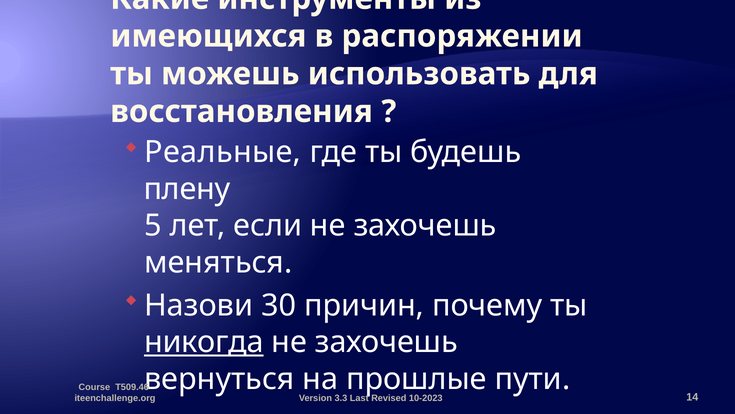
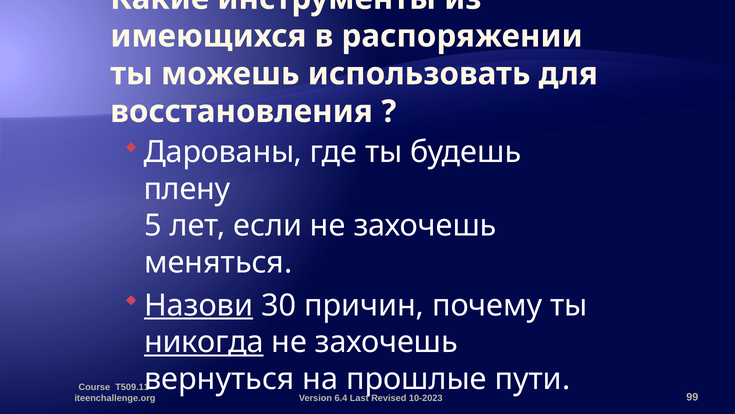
Реальные: Реальные -> Дарованы (223, 152)
Назови underline: none -> present (199, 305)
14: 14 -> 99 (692, 397)
T509.46: T509.46 -> T509.11 (132, 387)
3.3: 3.3 -> 6.4 (341, 398)
